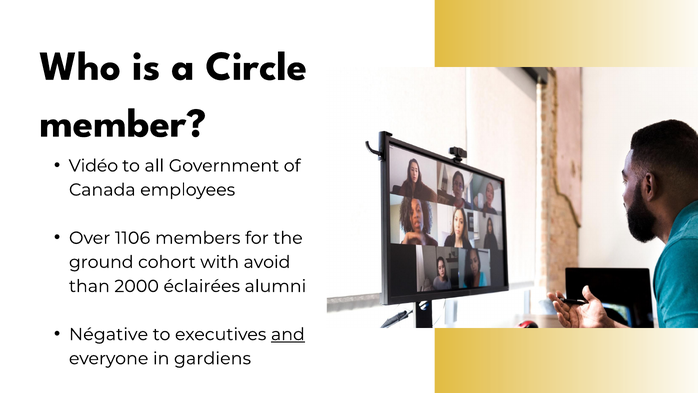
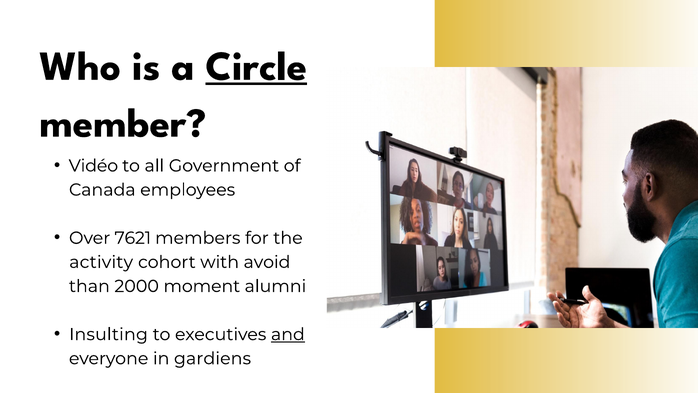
Circle underline: none -> present (256, 66)
1106: 1106 -> 7621 (133, 238)
ground: ground -> activity (101, 262)
éclairées: éclairées -> moment (202, 286)
Négative: Négative -> Insulting (108, 334)
